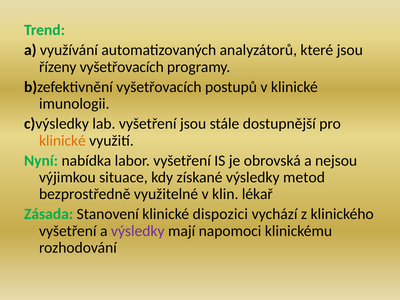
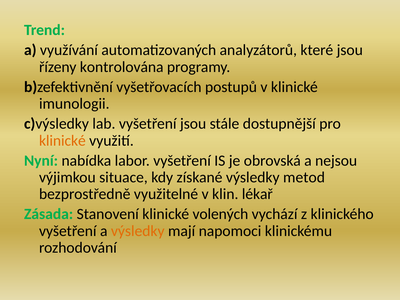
řízeny vyšetřovacích: vyšetřovacích -> kontrolována (122, 67)
dispozici: dispozici -> volených (220, 214)
výsledky colour: purple -> orange (138, 231)
